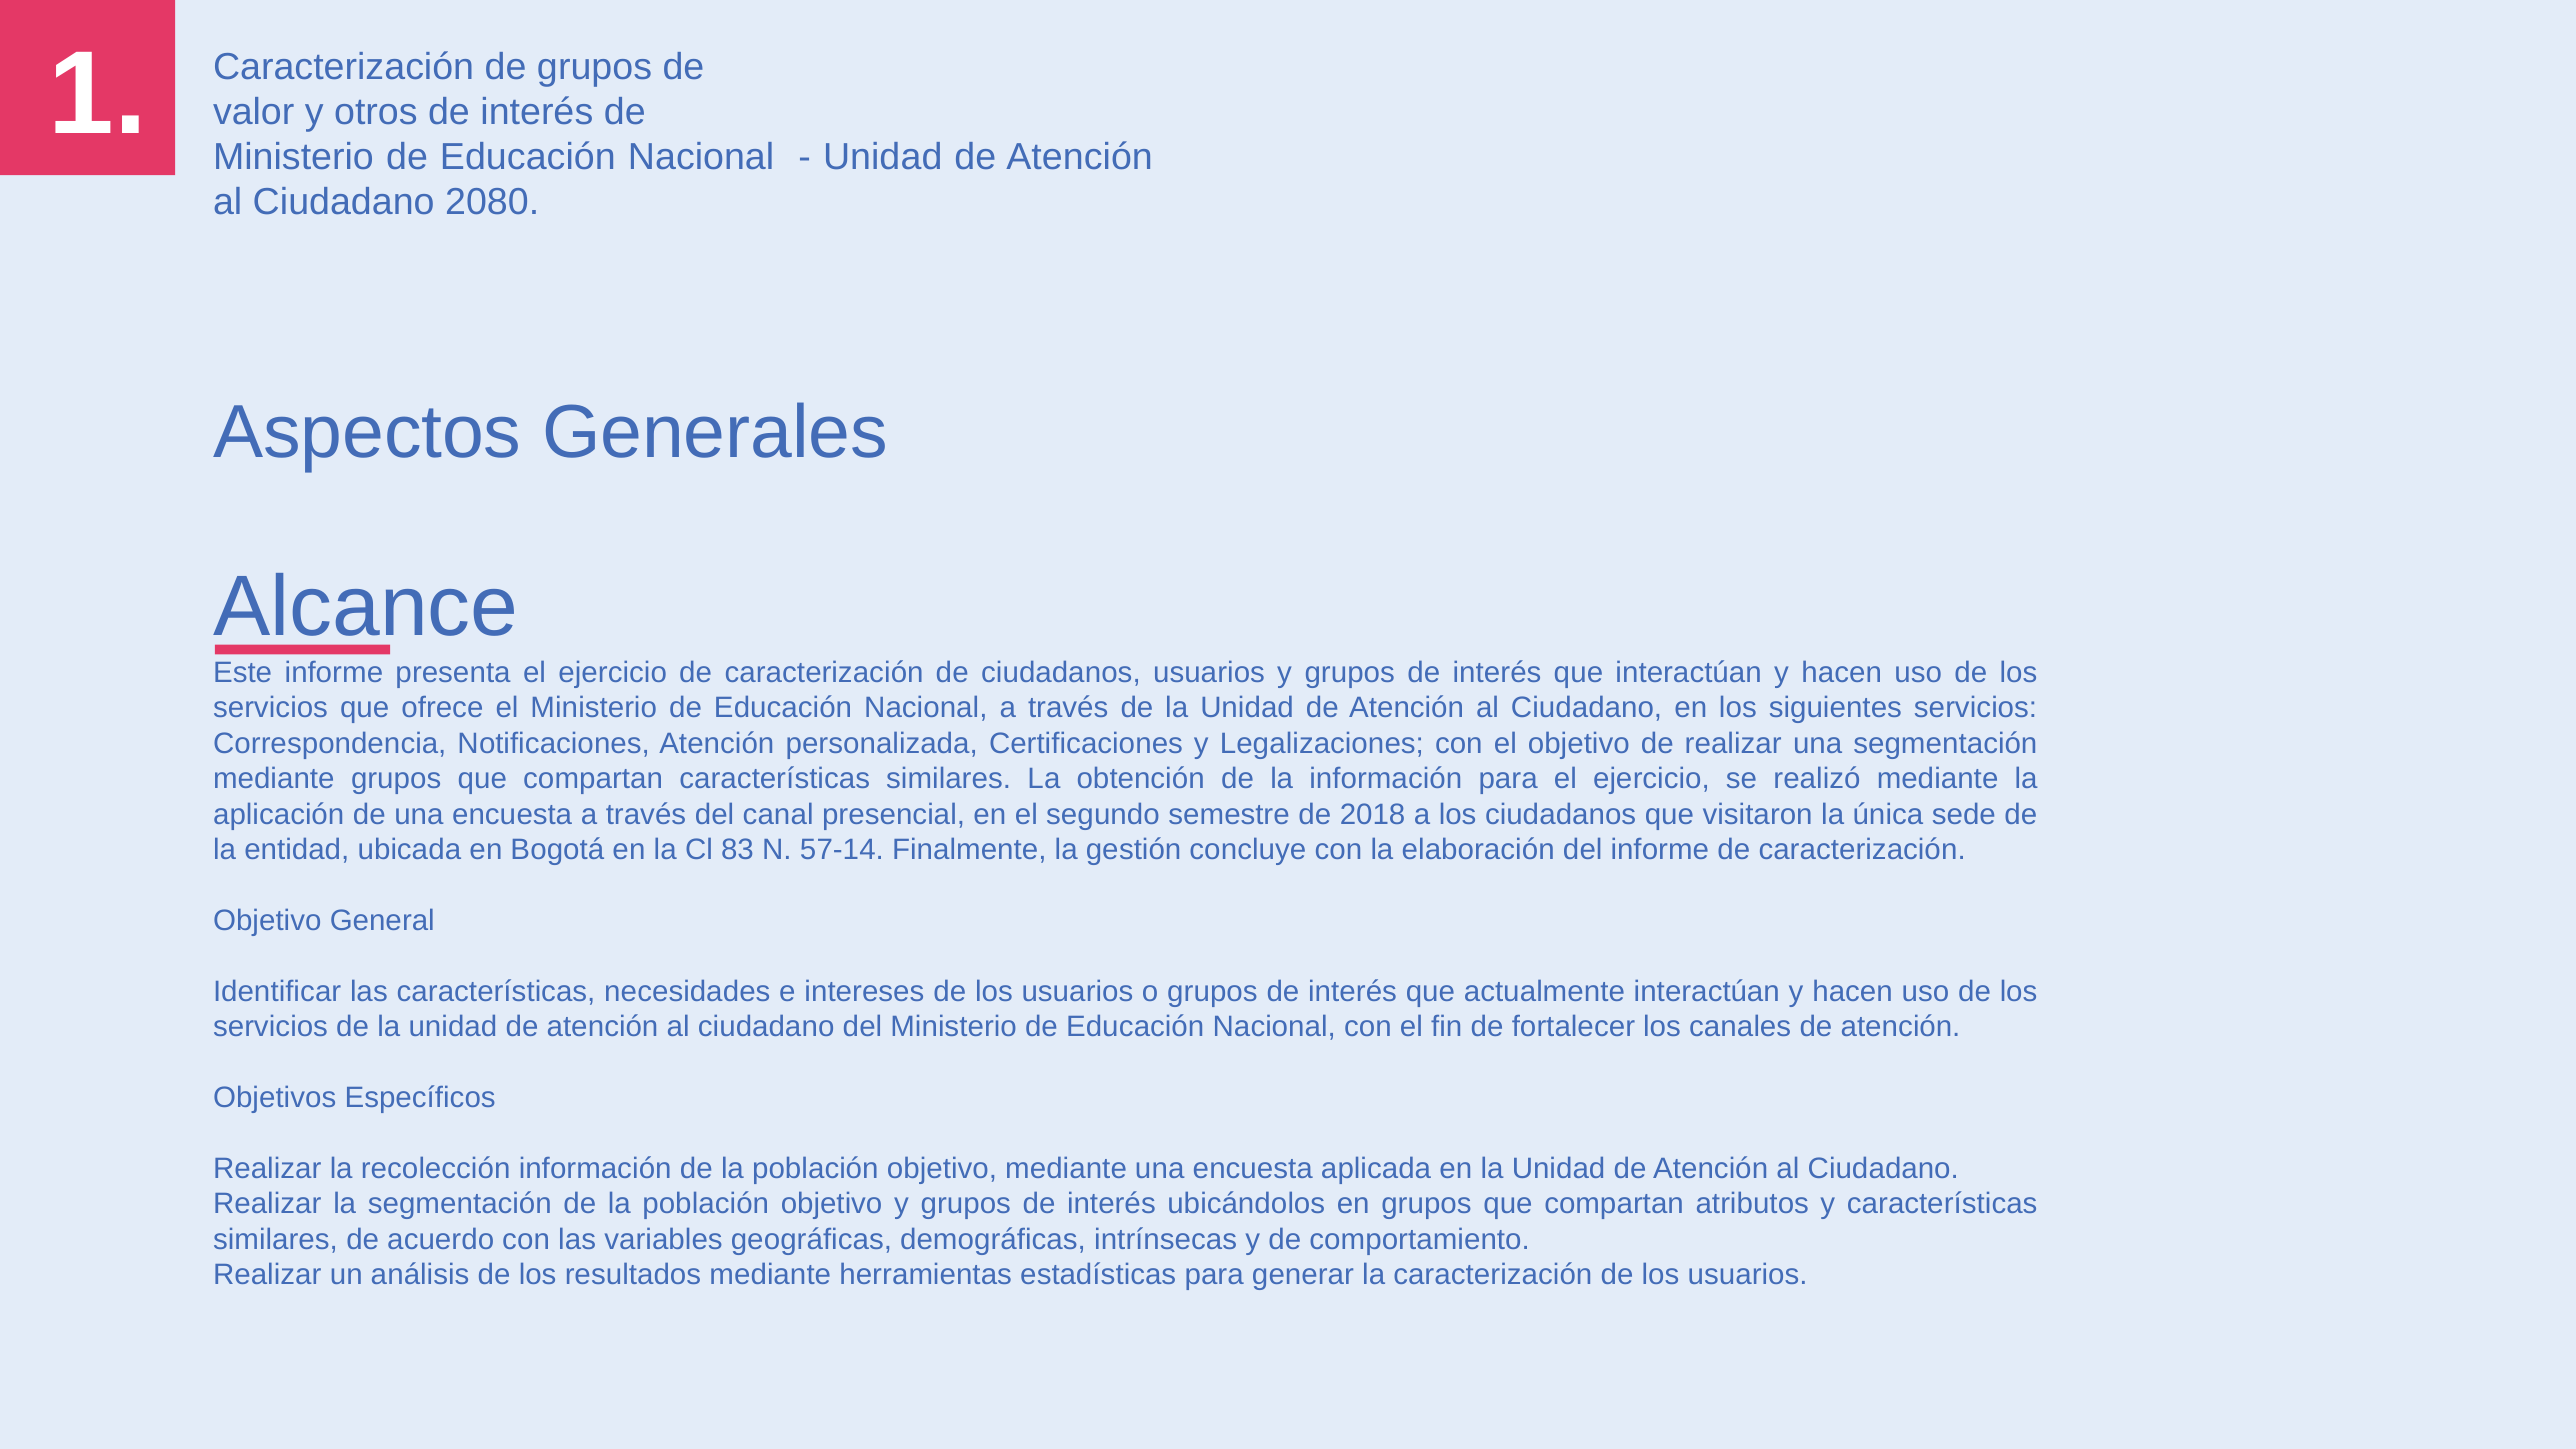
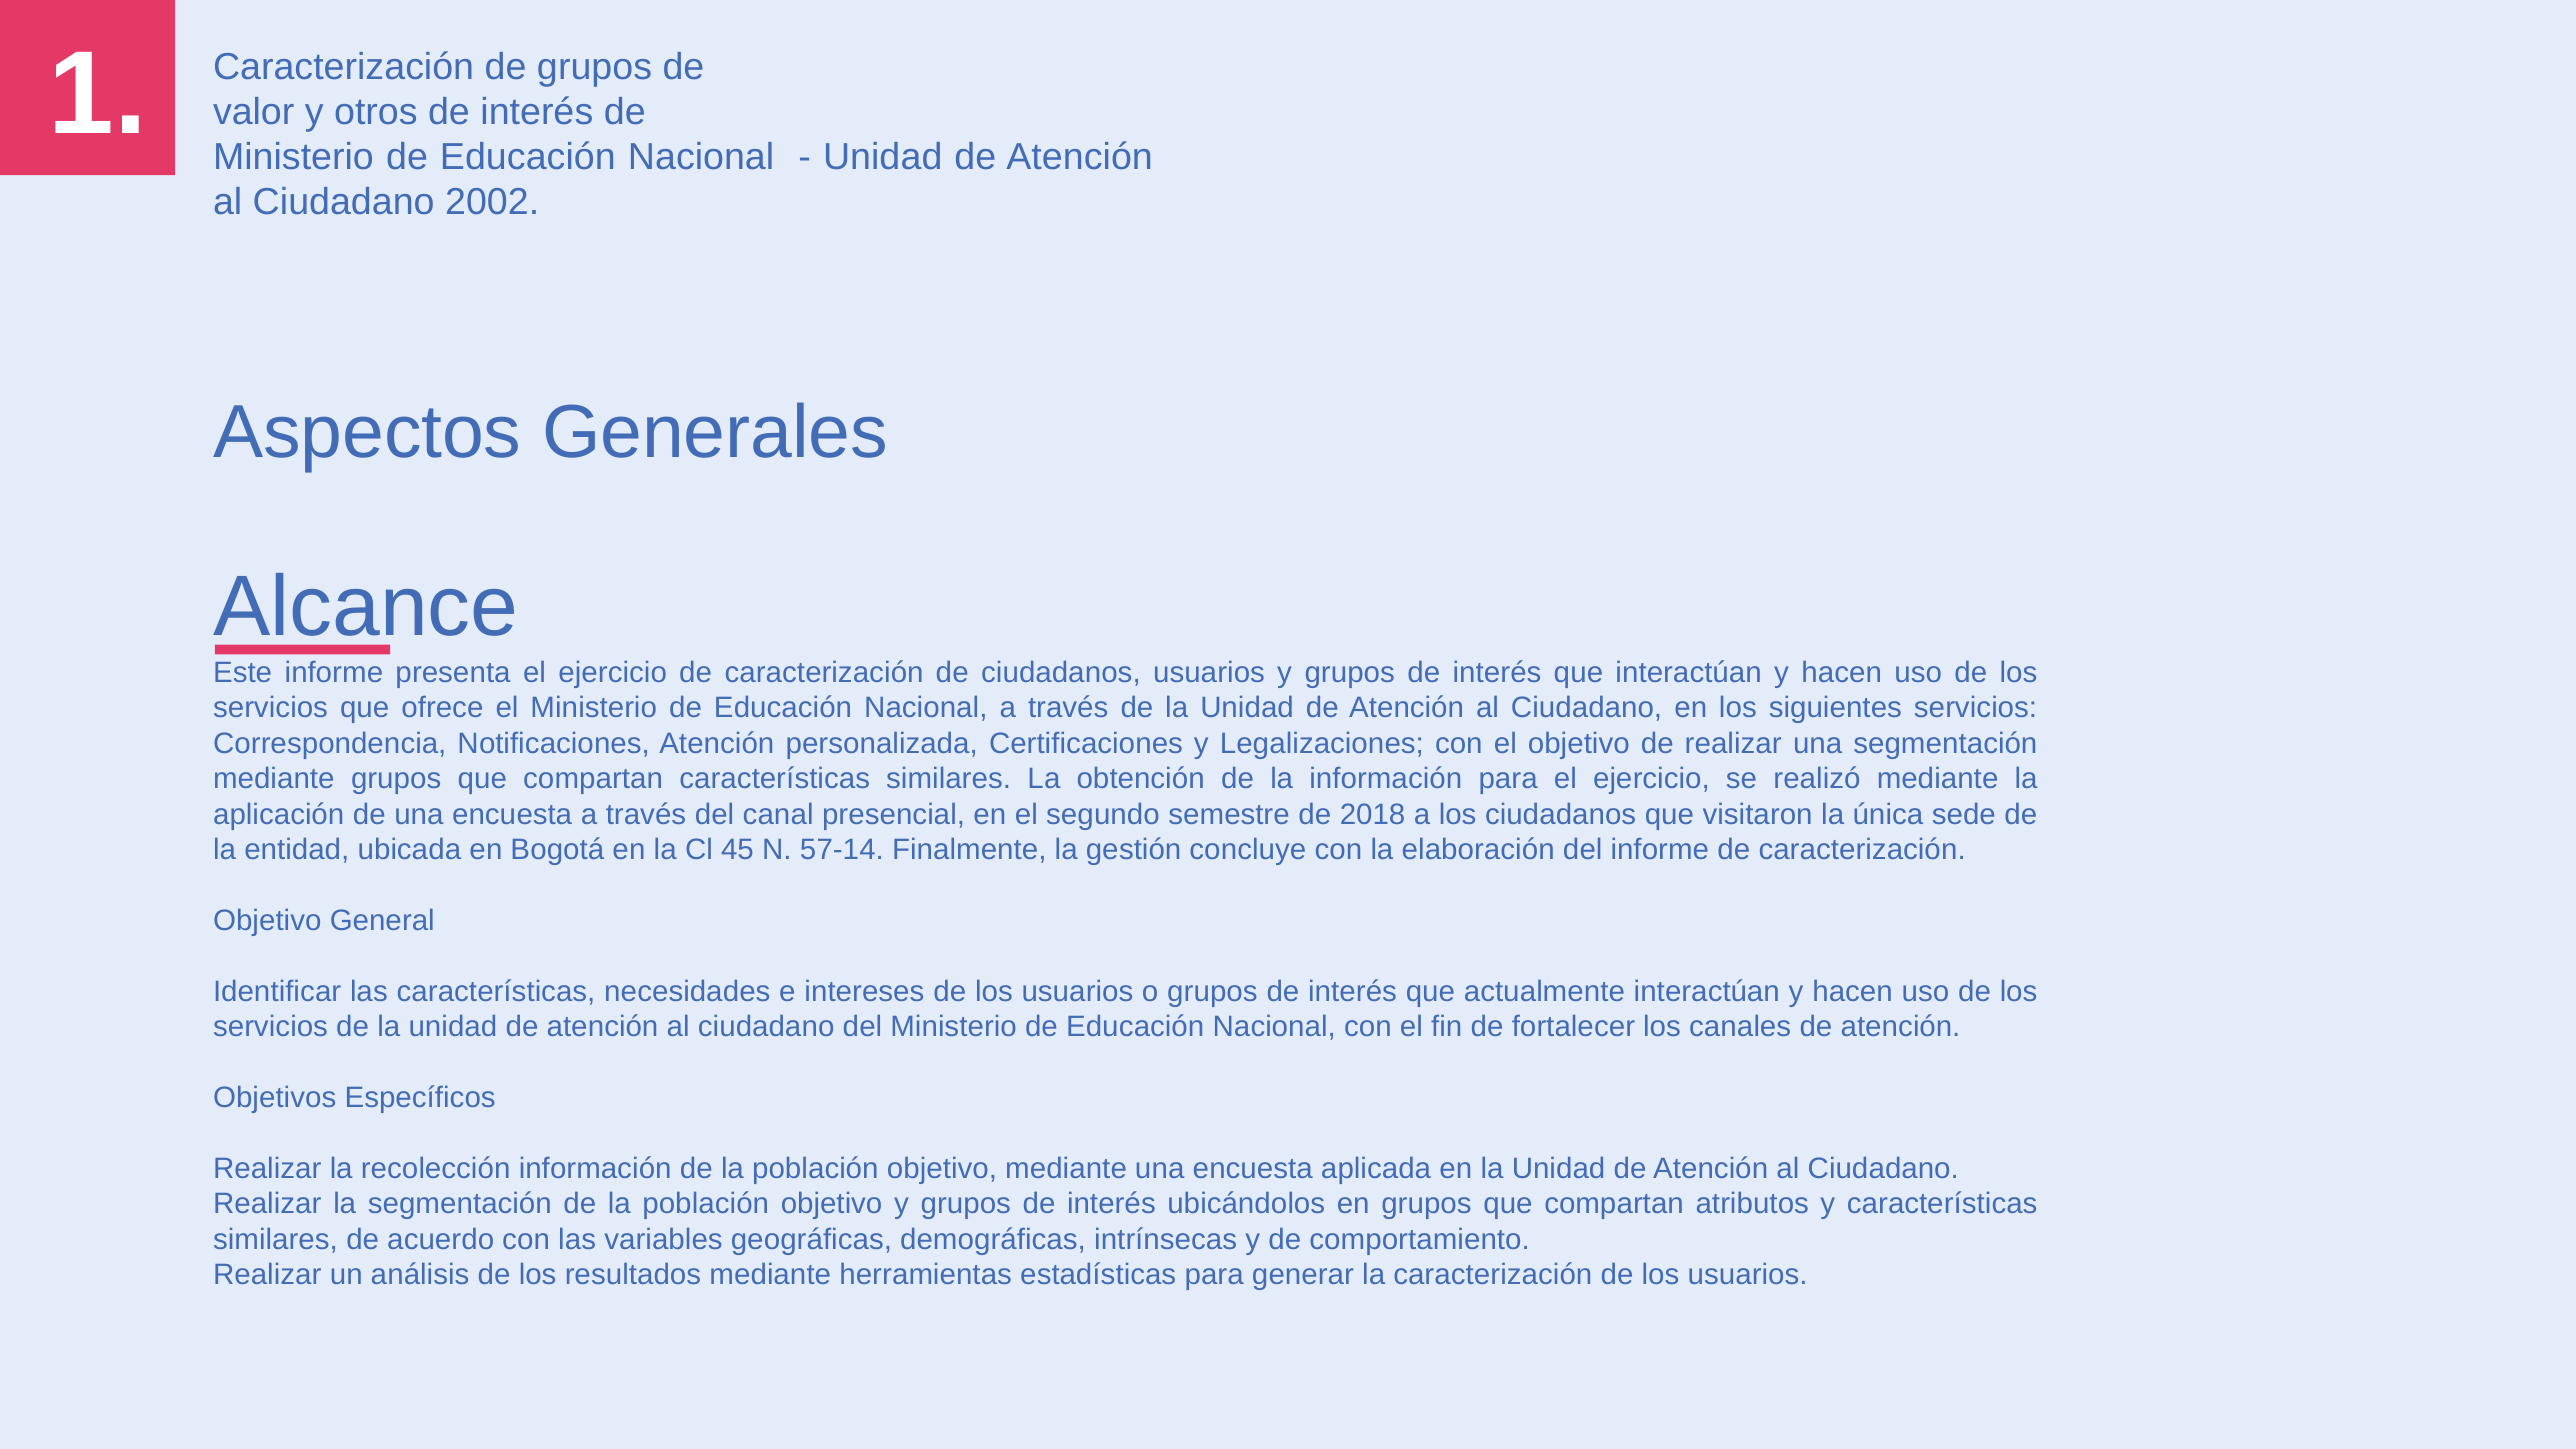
2080: 2080 -> 2002 (492, 202)
83: 83 -> 45 (737, 850)
